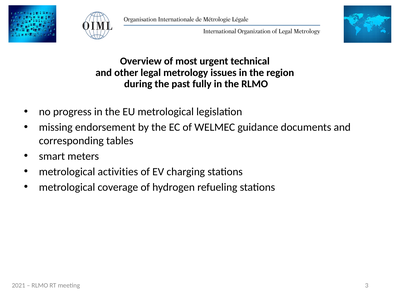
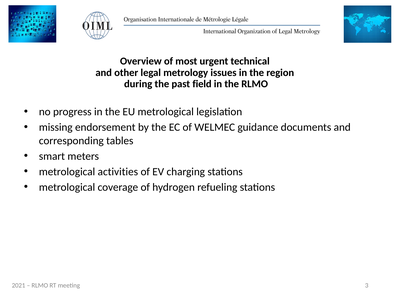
fully: fully -> field (202, 84)
